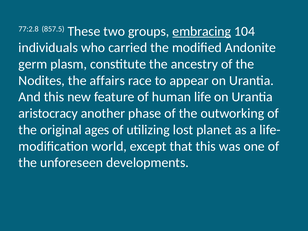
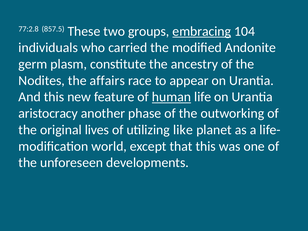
human underline: none -> present (172, 97)
ages: ages -> lives (97, 130)
lost: lost -> like (183, 130)
